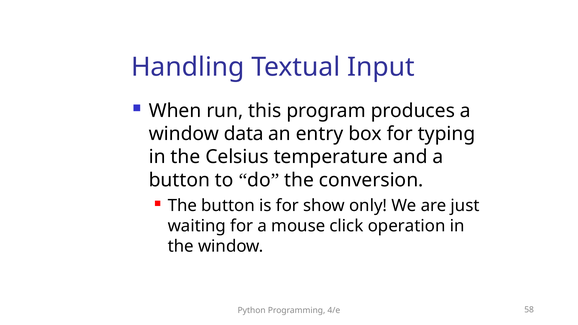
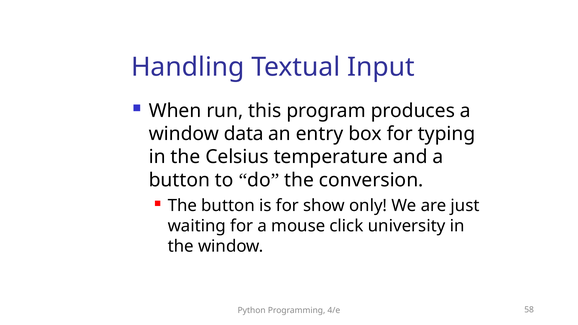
operation: operation -> university (407, 226)
